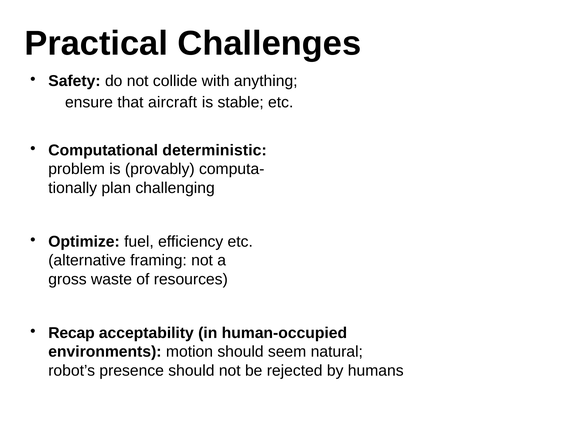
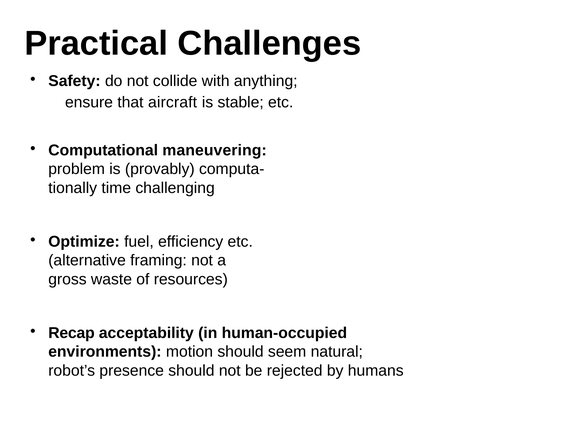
deterministic: deterministic -> maneuvering (215, 150)
plan: plan -> time (116, 188)
